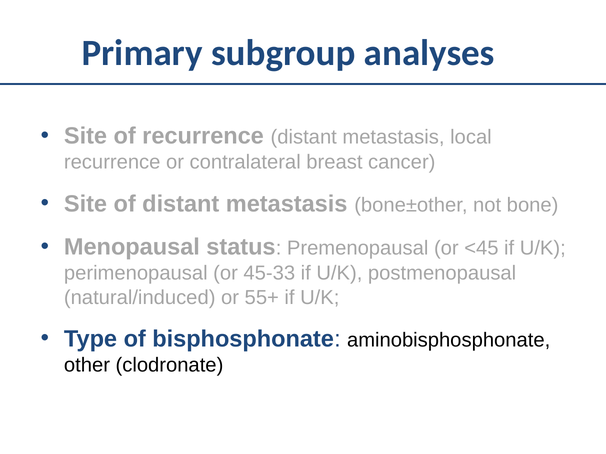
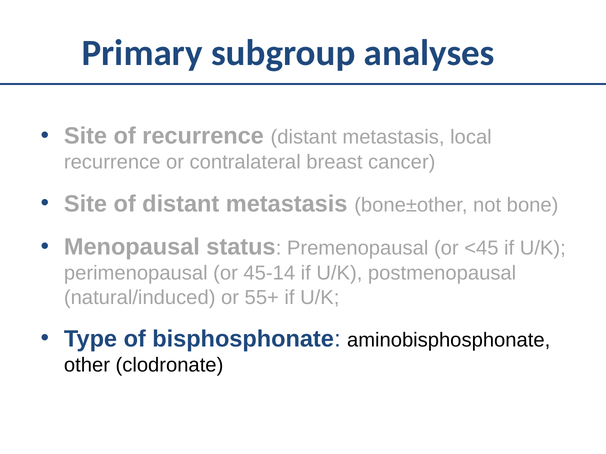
45-33: 45-33 -> 45-14 (269, 273)
